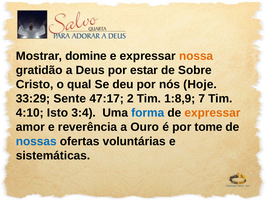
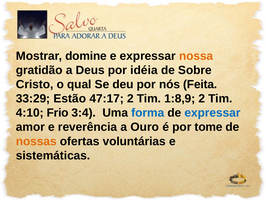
estar: estar -> idéia (144, 70)
Hoje: Hoje -> Feita (200, 84)
Sente: Sente -> Estão (70, 98)
1:8,9 7: 7 -> 2 (202, 98)
Isto: Isto -> Frio (58, 113)
expressar colour: orange -> blue (213, 113)
nossas colour: blue -> orange (36, 141)
